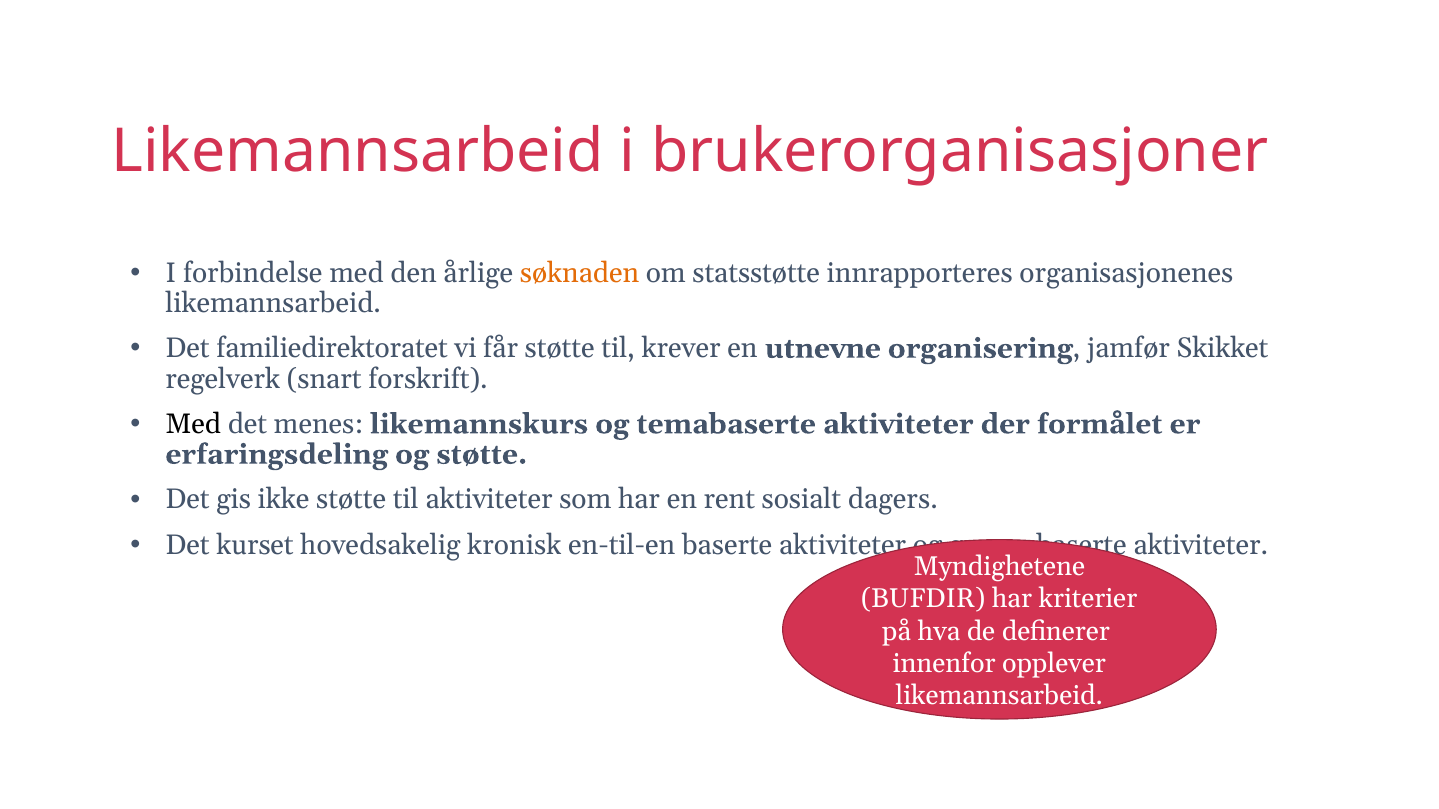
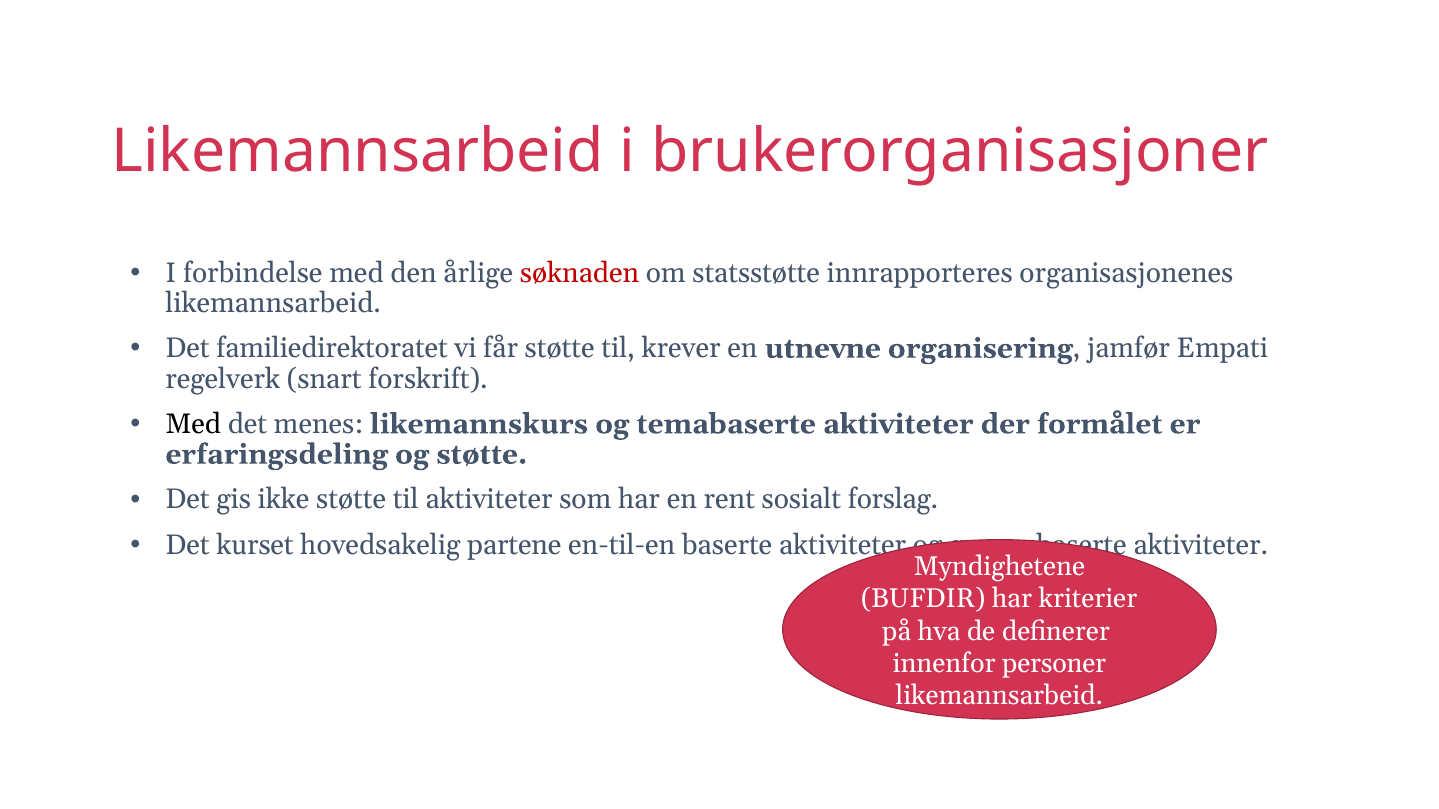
søknaden colour: orange -> red (580, 273)
Skikket: Skikket -> Empati (1222, 349)
dagers: dagers -> forslag (893, 500)
kronisk: kronisk -> partene (514, 545)
opplever: opplever -> personer (1054, 664)
